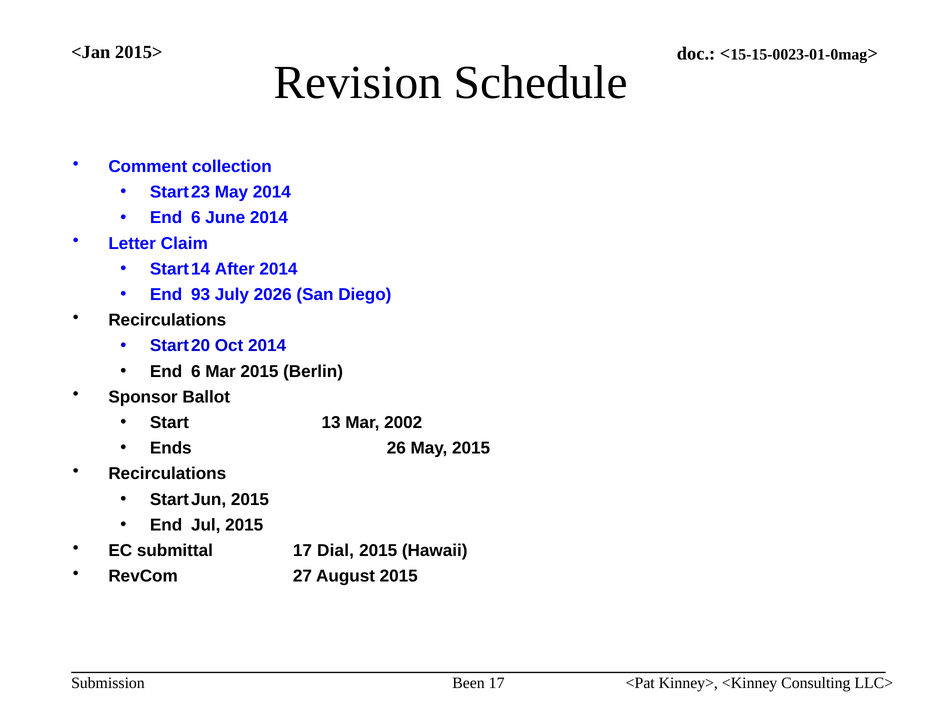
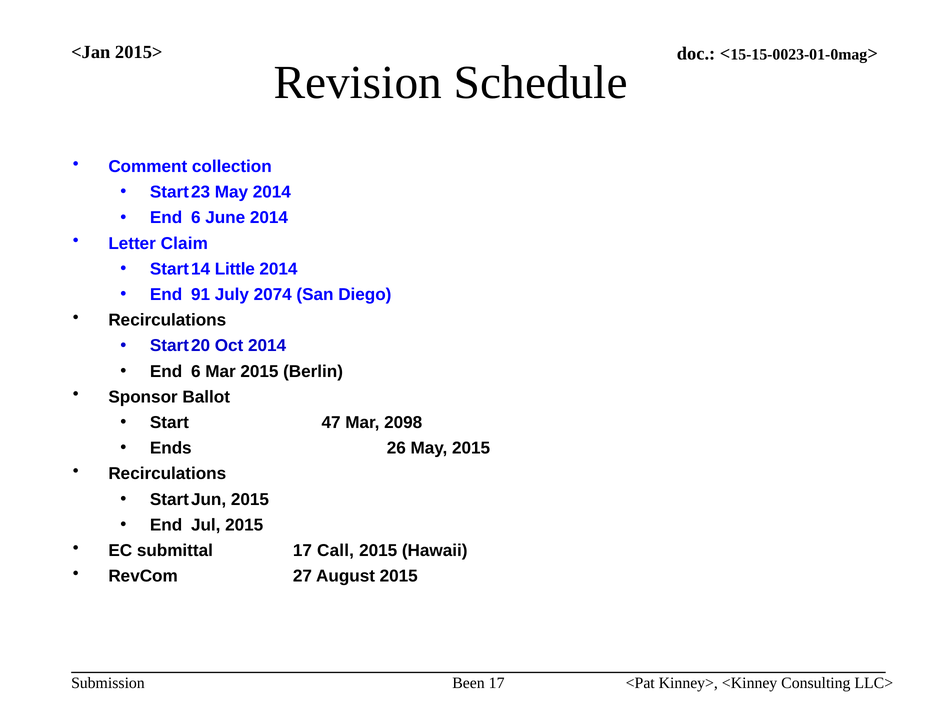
After: After -> Little (235, 269)
93: 93 -> 91 (201, 295)
2026: 2026 -> 2074 (273, 295)
13: 13 -> 47 (331, 422)
2002: 2002 -> 2098 (403, 422)
Dial: Dial -> Call (336, 550)
